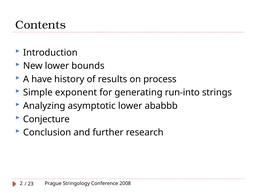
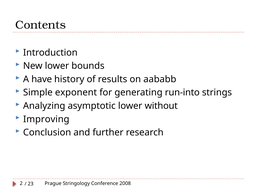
process: process -> aababb (160, 79)
ababbb: ababbb -> without (161, 106)
Conjecture: Conjecture -> Improving (46, 119)
